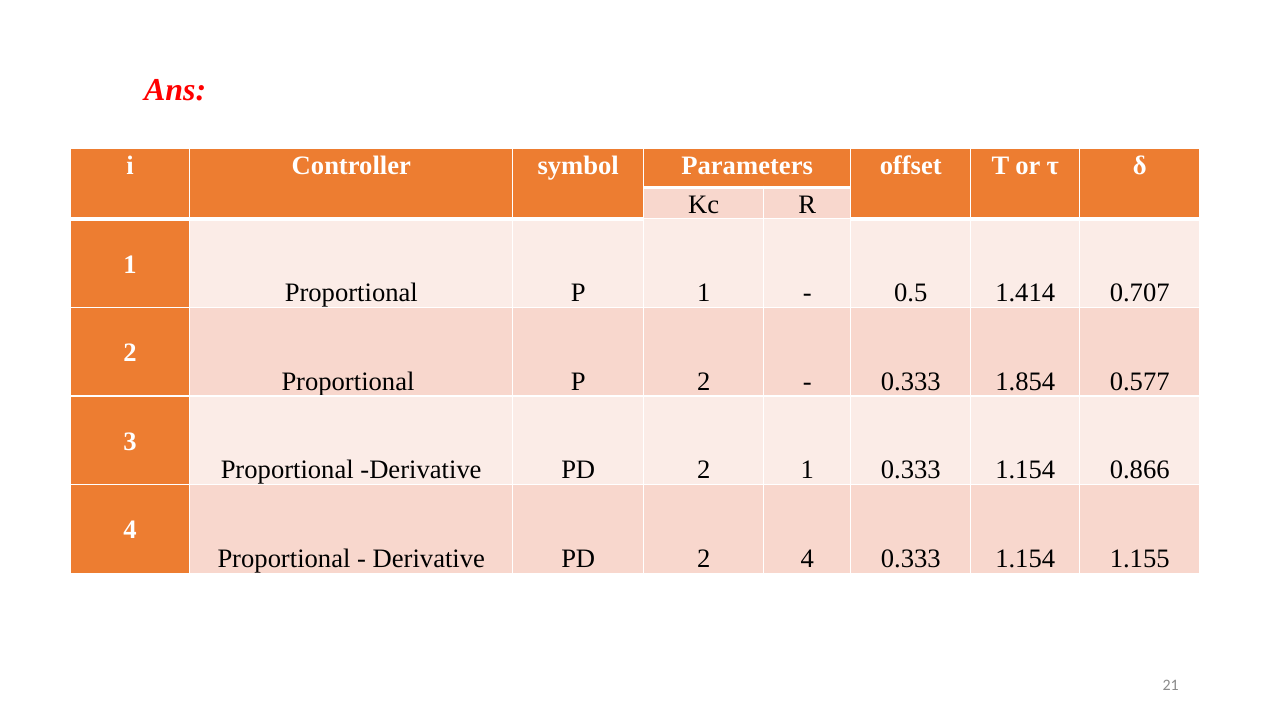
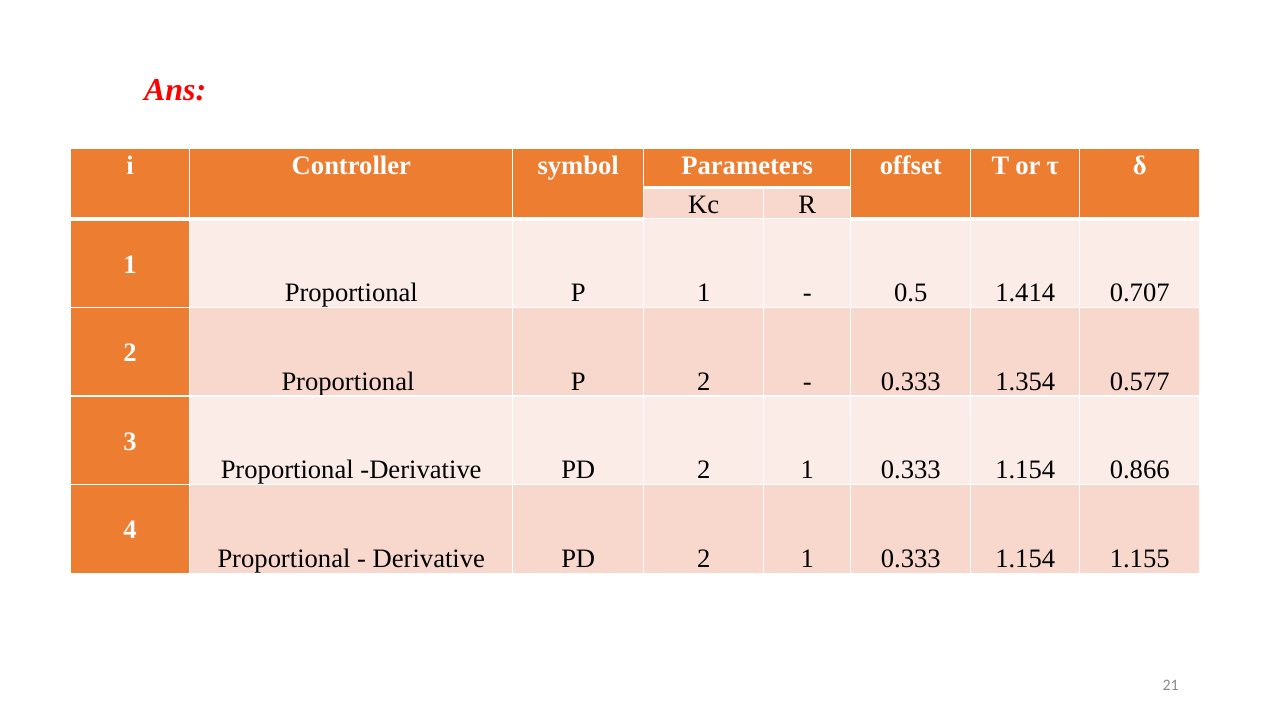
1.854: 1.854 -> 1.354 (1025, 381)
4: 4 -> 1 (807, 558)
